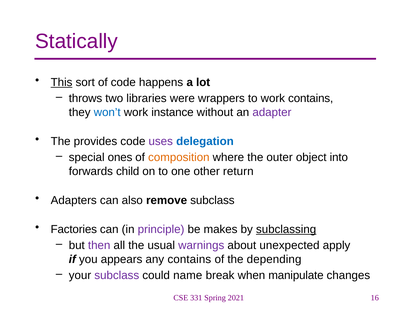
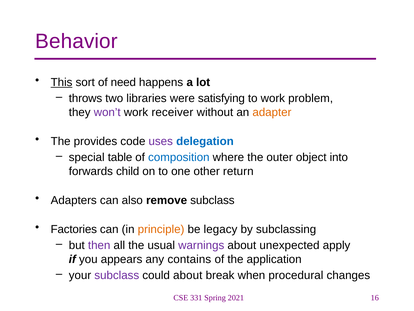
Statically: Statically -> Behavior (76, 41)
of code: code -> need (123, 82)
wrappers: wrappers -> satisfying (221, 98)
work contains: contains -> problem (311, 98)
won’t colour: blue -> purple (107, 112)
instance: instance -> receiver (172, 112)
adapter colour: purple -> orange (272, 112)
ones: ones -> table (120, 157)
composition colour: orange -> blue (179, 157)
principle colour: purple -> orange (161, 229)
makes: makes -> legacy (220, 229)
subclassing underline: present -> none (286, 229)
depending: depending -> application (274, 259)
could name: name -> about (188, 275)
manipulate: manipulate -> procedural (296, 275)
